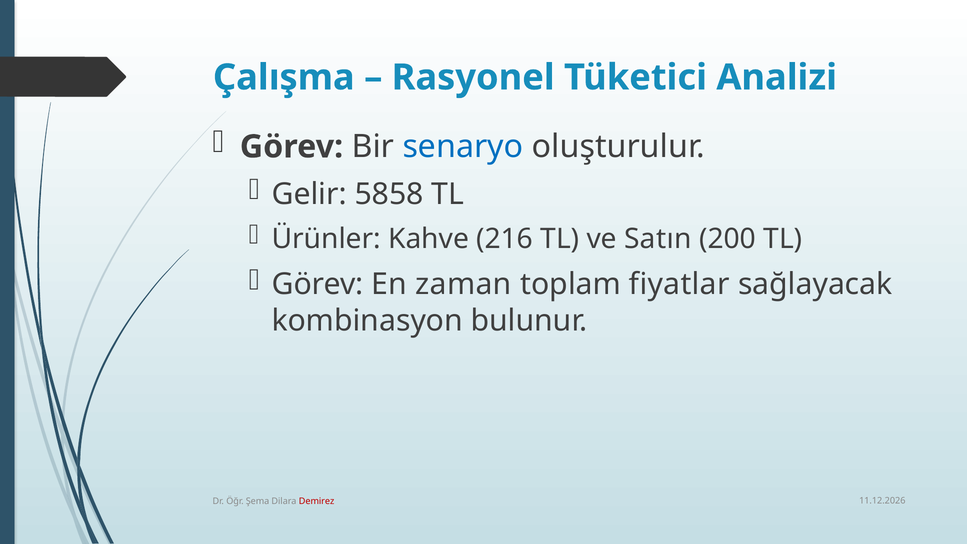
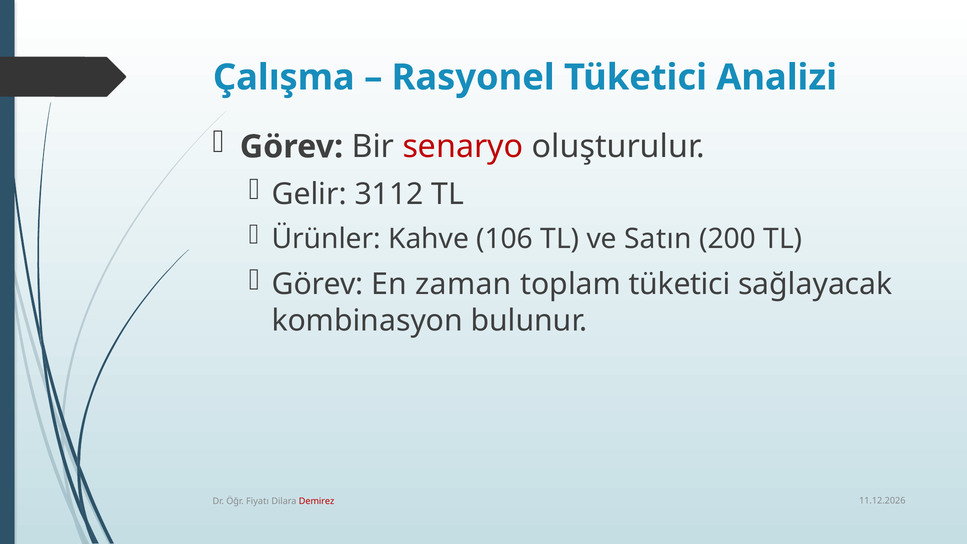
senaryo colour: blue -> red (463, 147)
5858: 5858 -> 3112 (389, 194)
216: 216 -> 106 (505, 239)
toplam fiyatlar: fiyatlar -> tüketici (680, 284)
Şema: Şema -> Fiyatı (257, 501)
